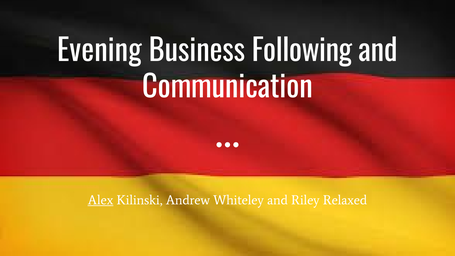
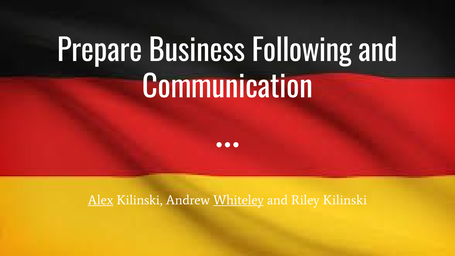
Evening: Evening -> Prepare (100, 51)
Whiteley underline: none -> present (239, 200)
Riley Relaxed: Relaxed -> Kilinski (345, 200)
